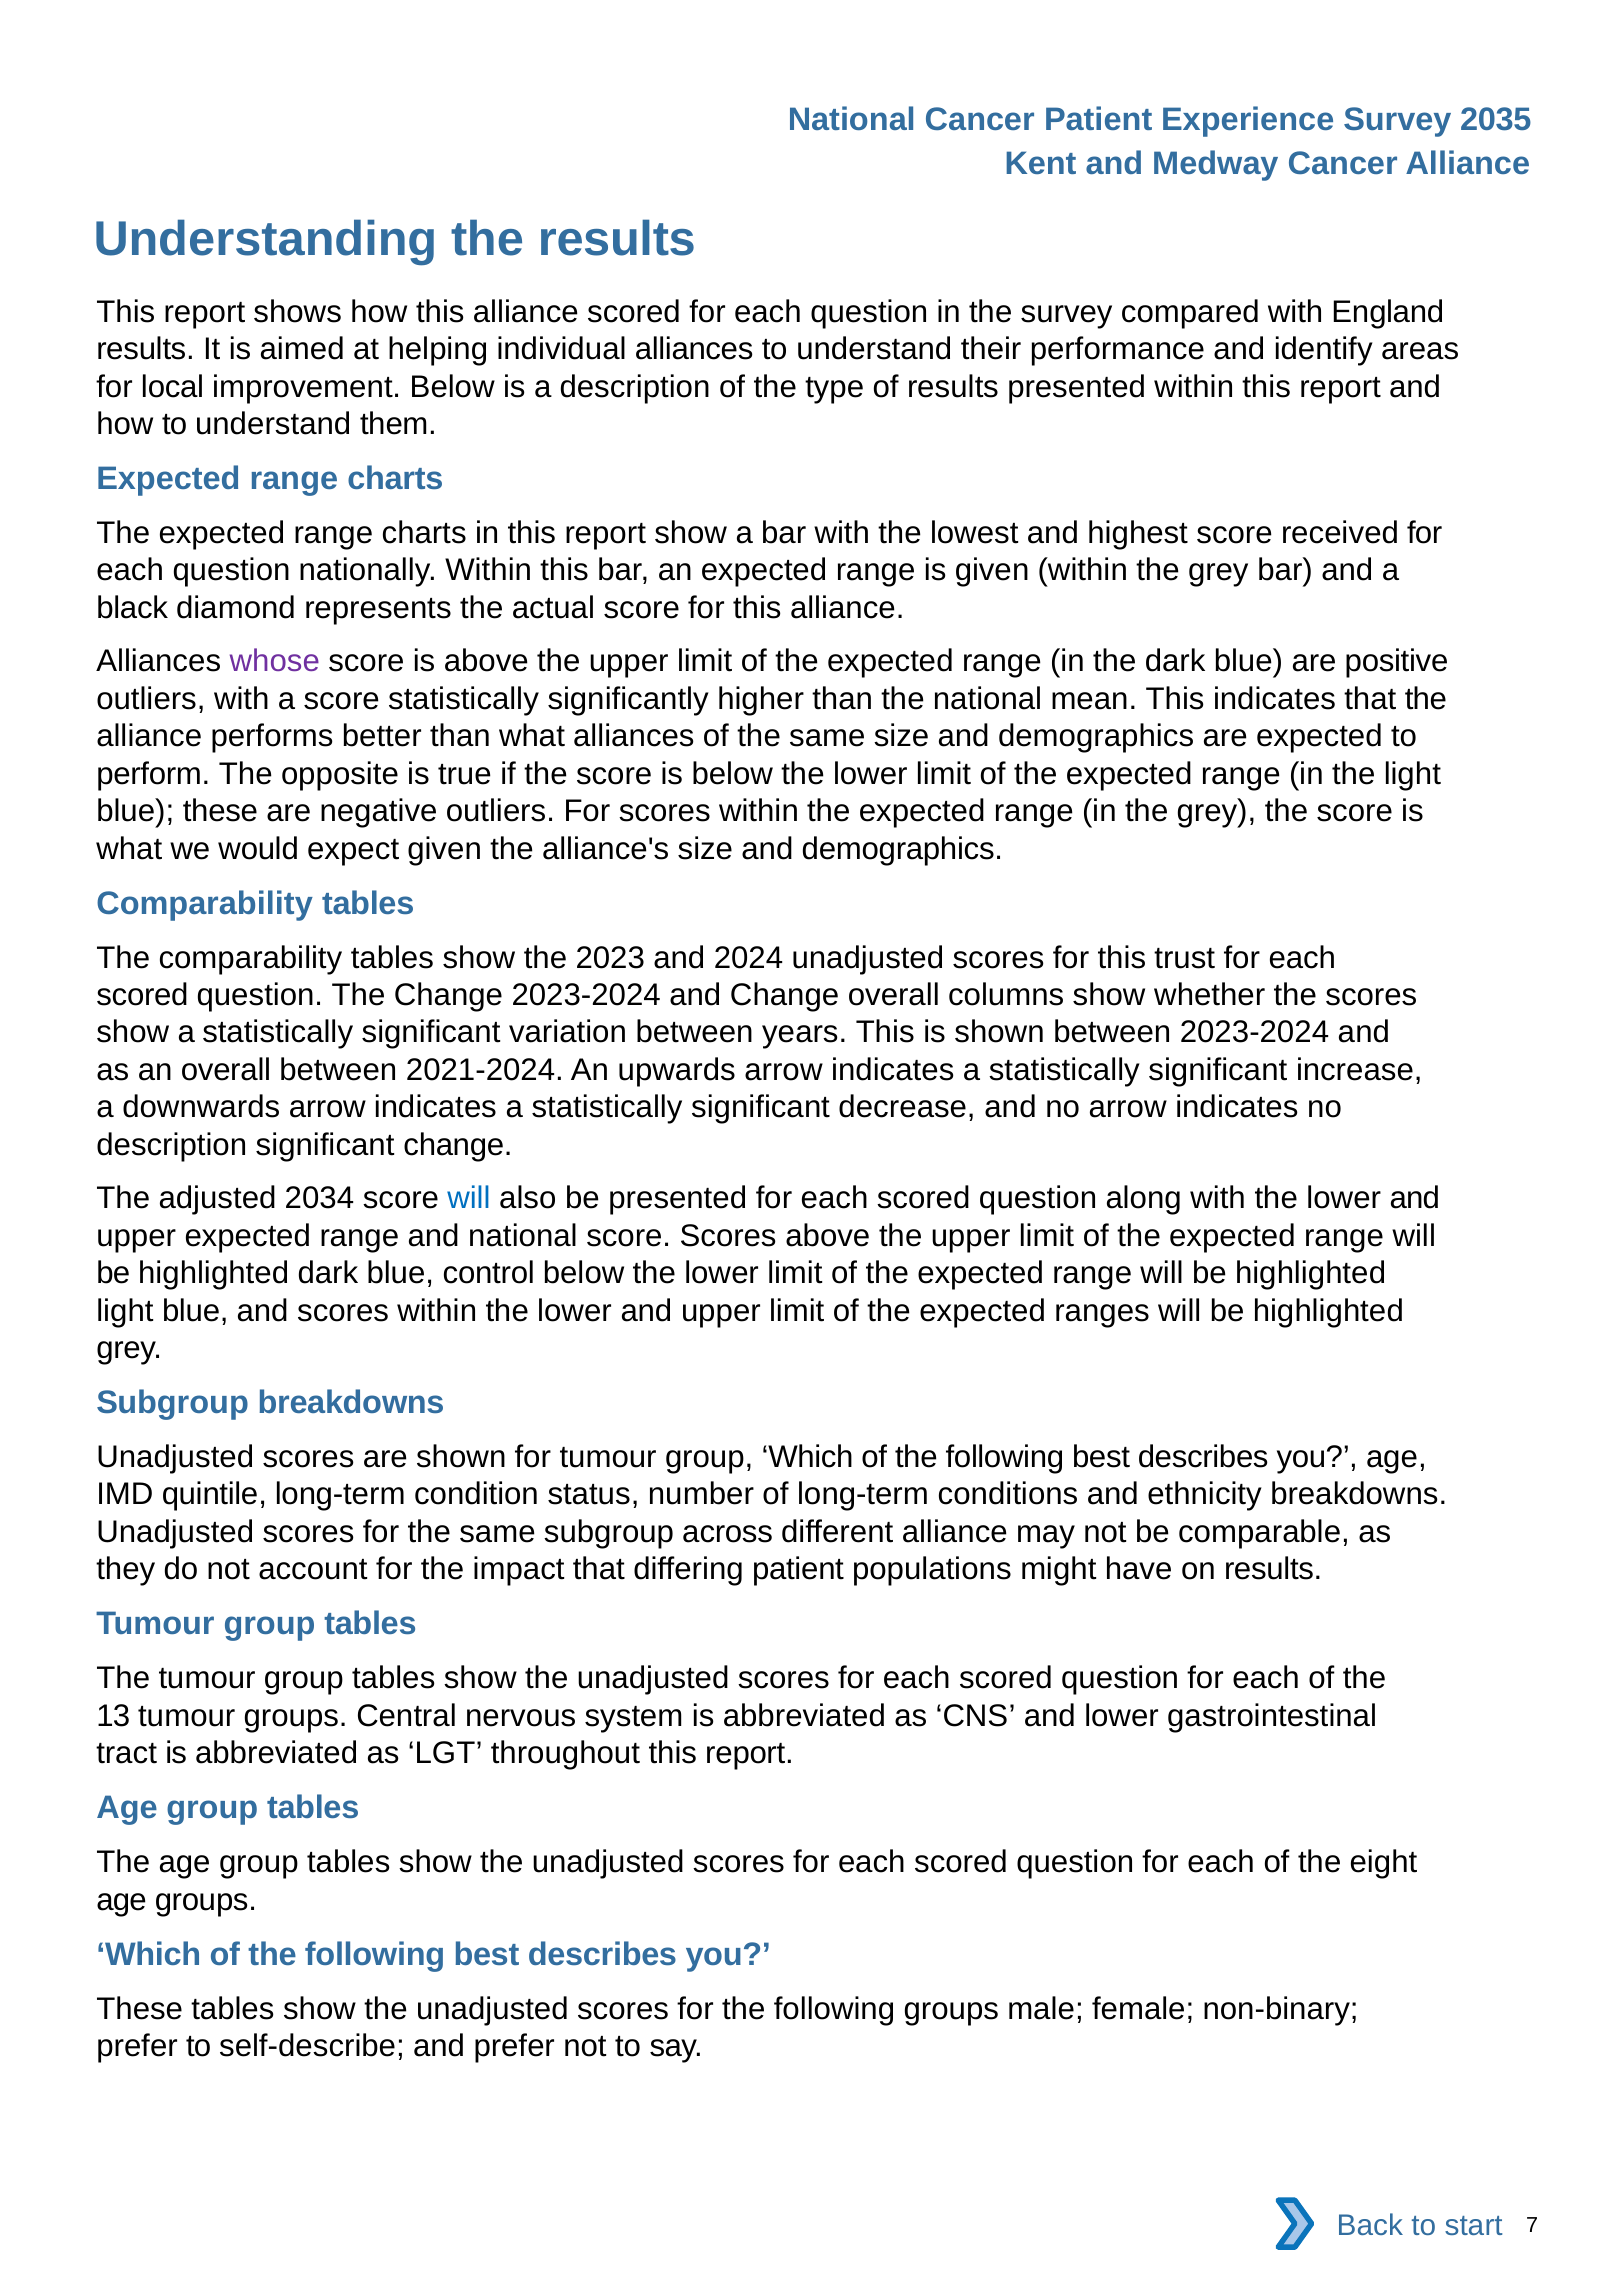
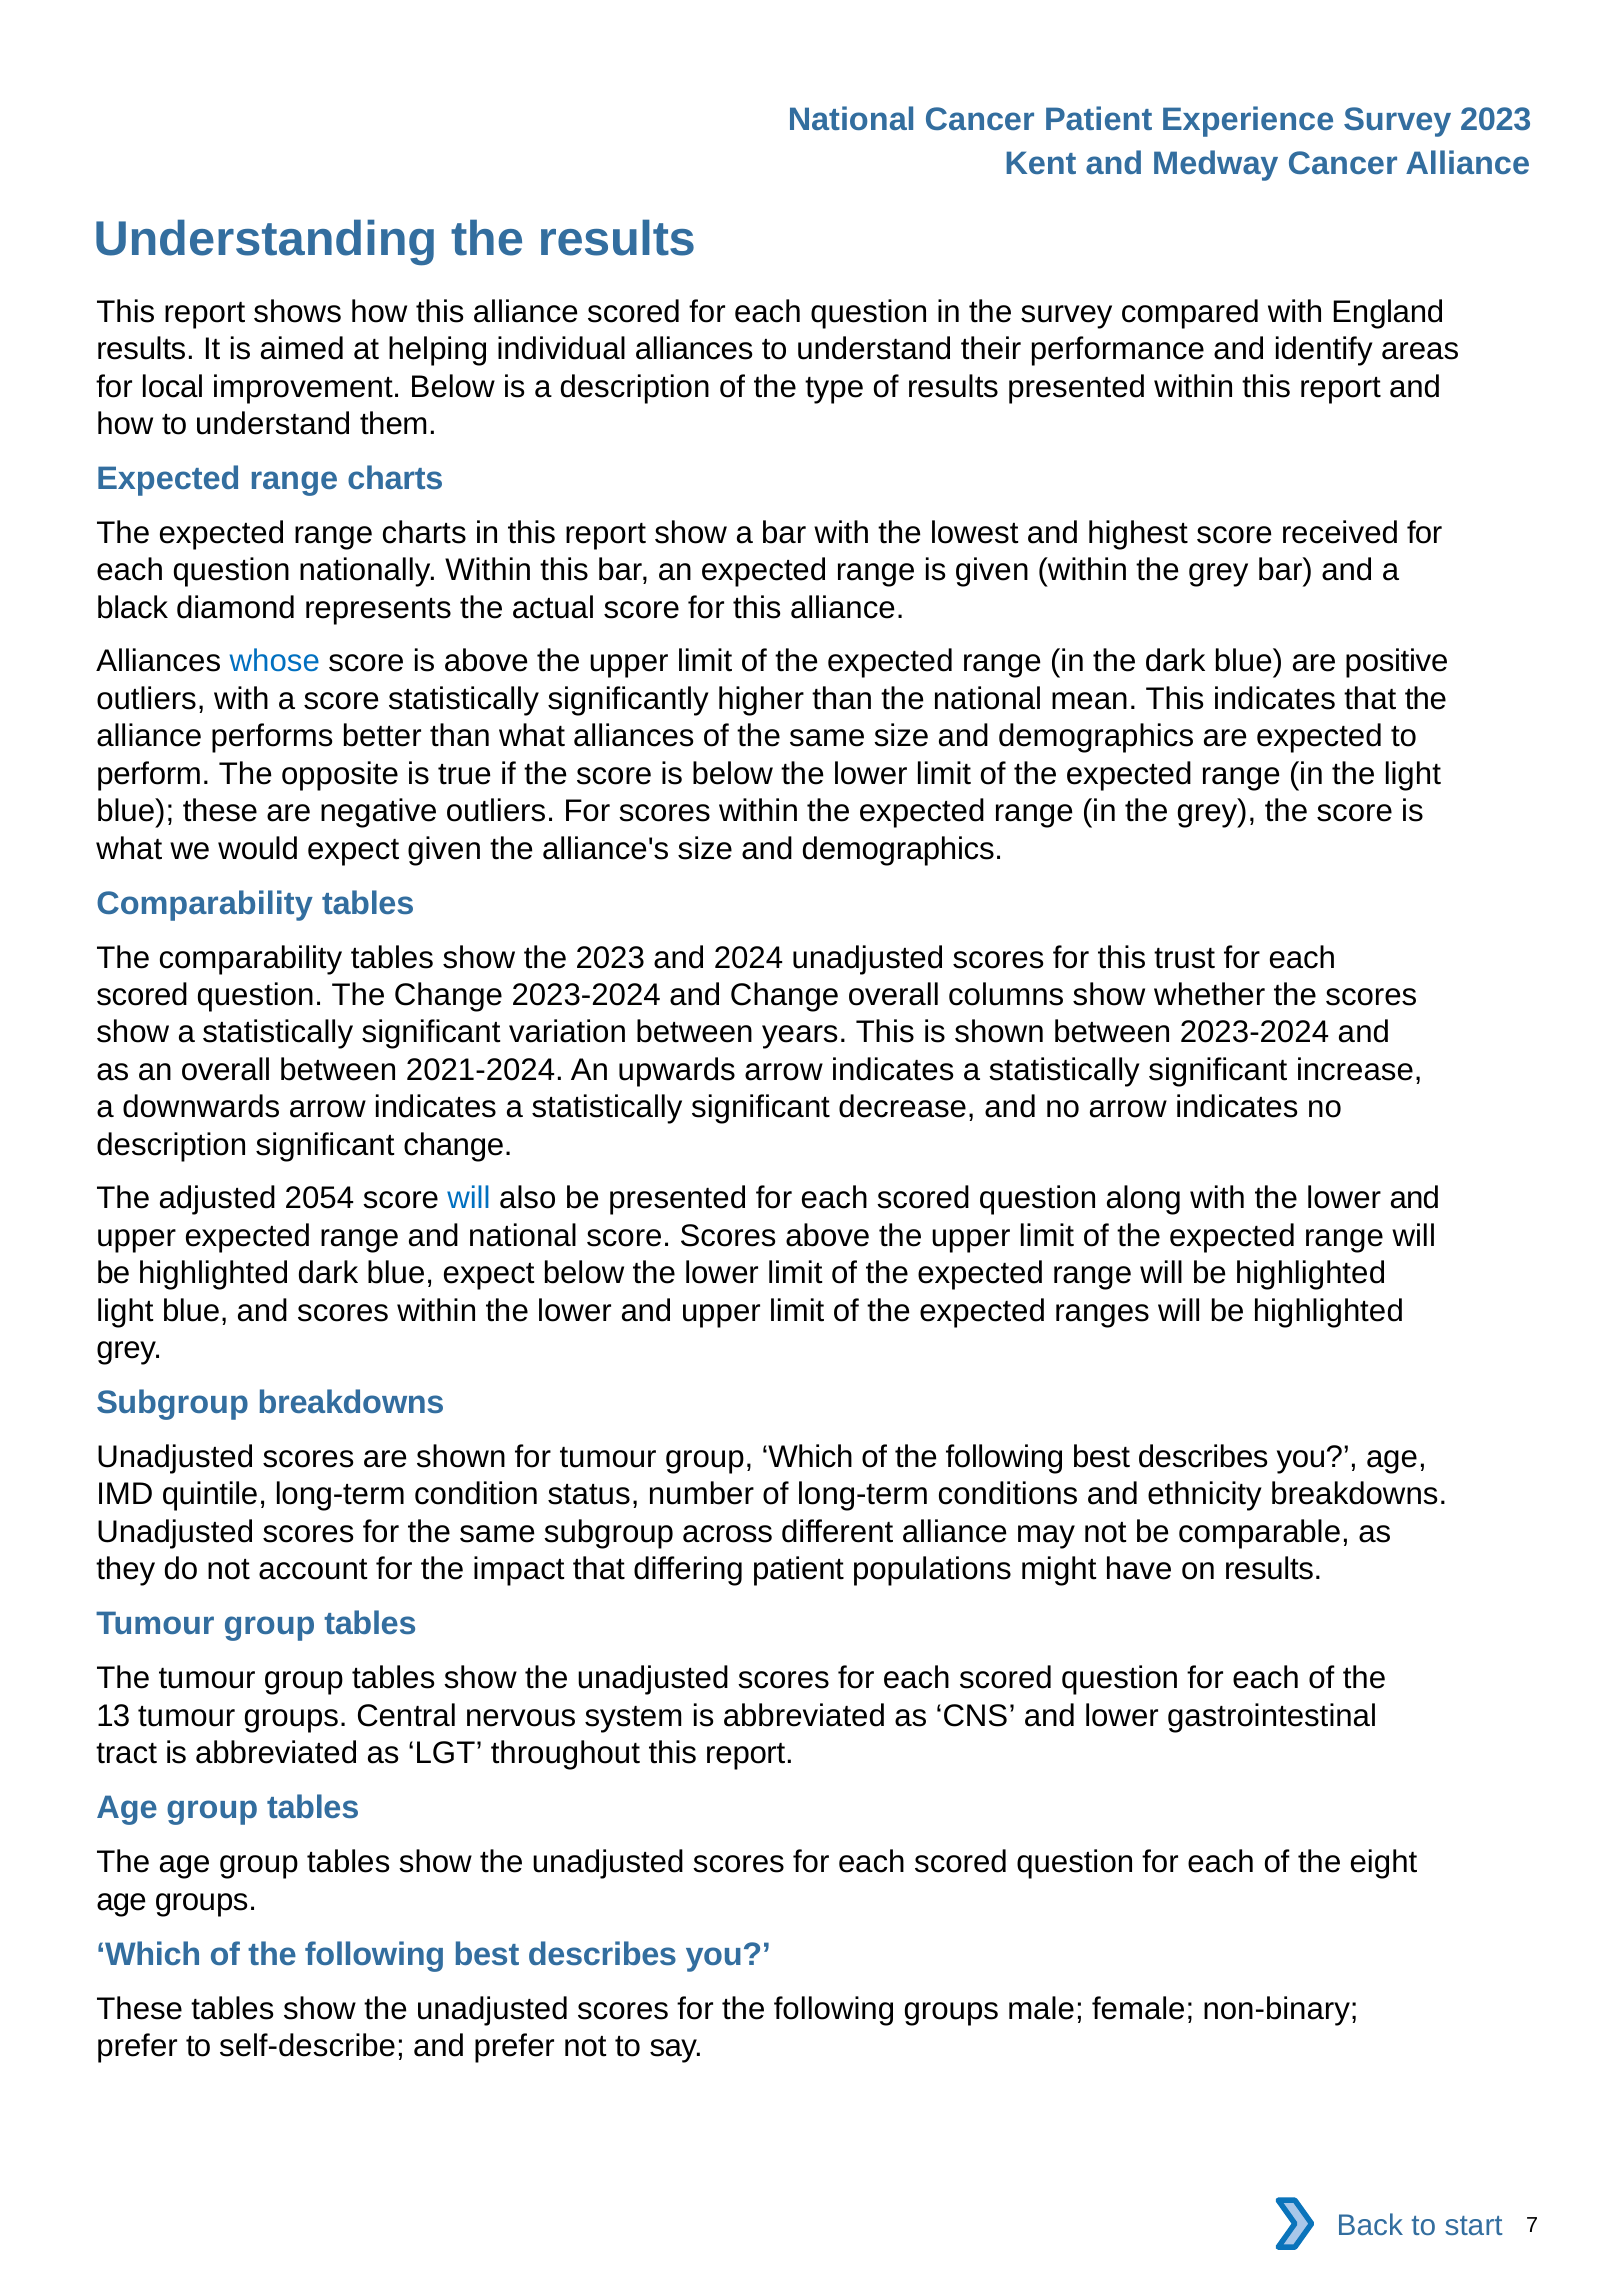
Survey 2035: 2035 -> 2023 (1496, 120)
whose colour: purple -> blue (275, 662)
2034: 2034 -> 2054 (319, 1199)
blue control: control -> expect (489, 1274)
